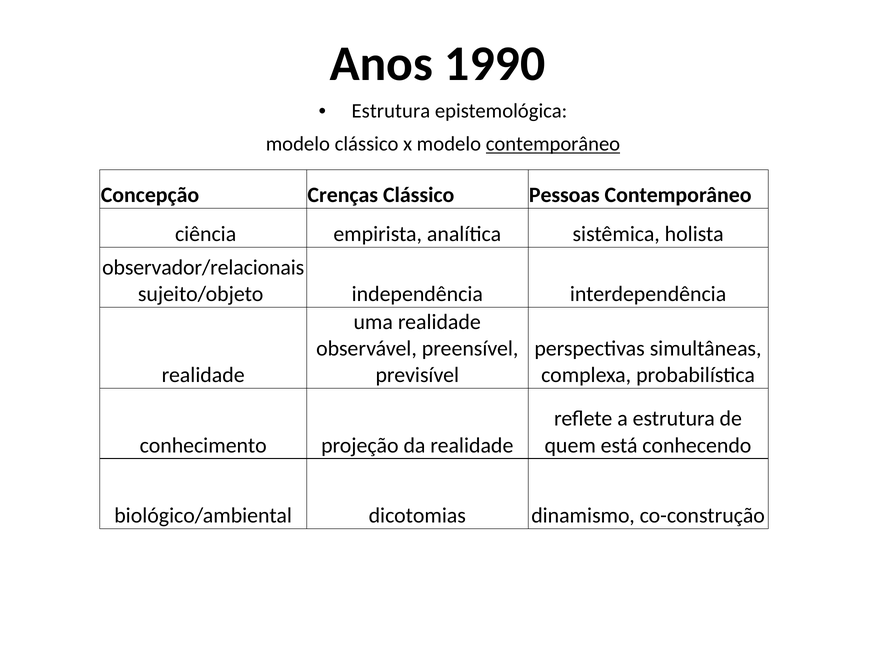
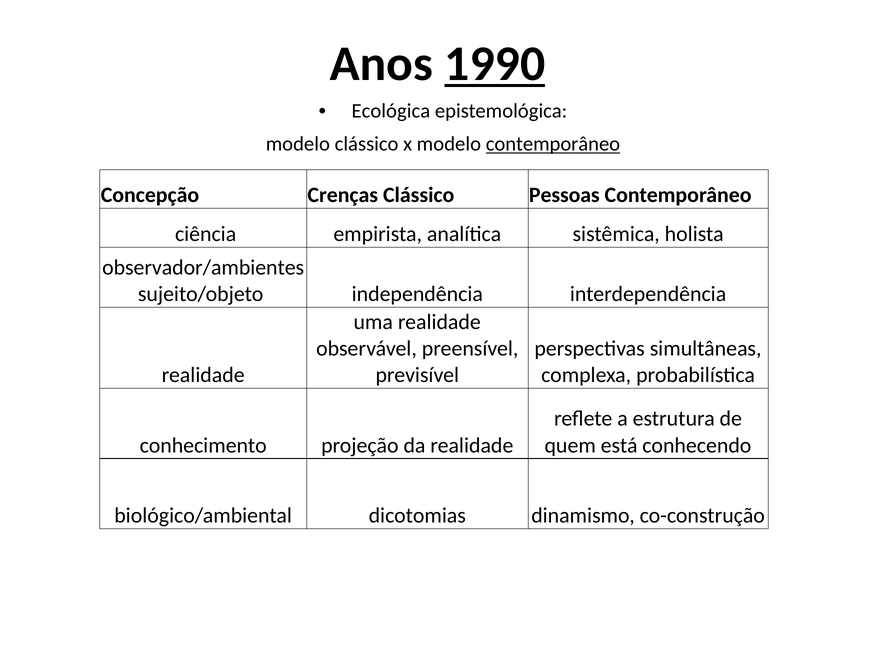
1990 underline: none -> present (495, 64)
Estrutura: Estrutura -> Ecológica (391, 111)
observador/relacionais: observador/relacionais -> observador/ambientes (203, 268)
